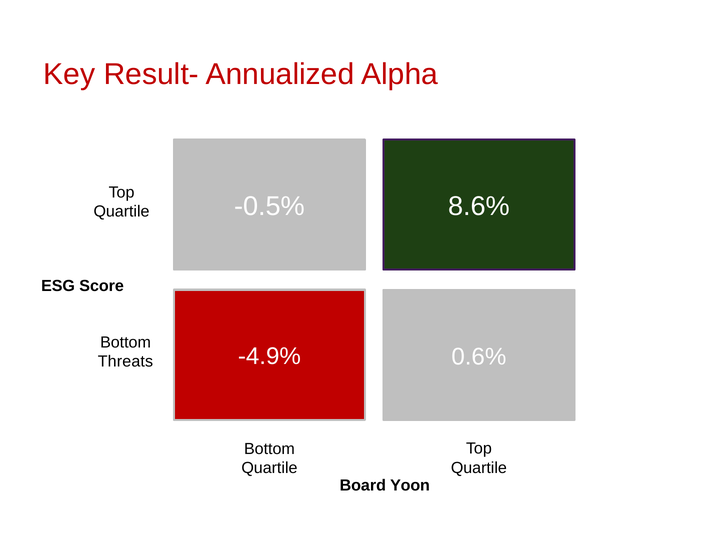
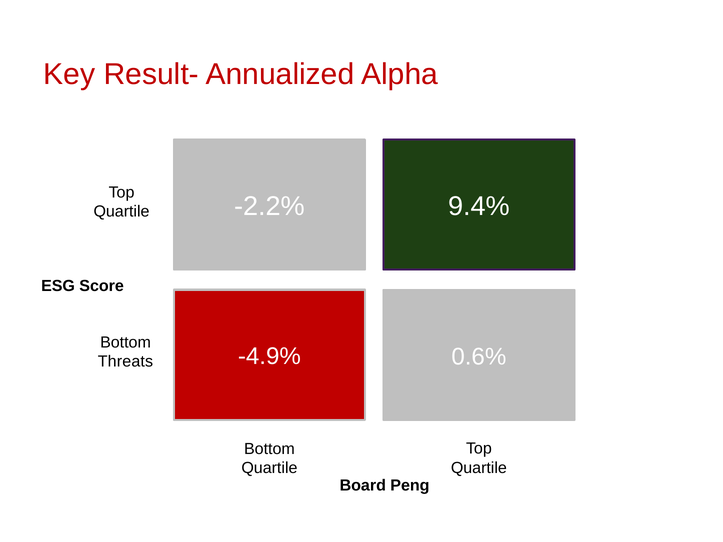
-0.5%: -0.5% -> -2.2% (269, 207)
8.6%: 8.6% -> 9.4% (479, 207)
Yoon: Yoon -> Peng (410, 486)
